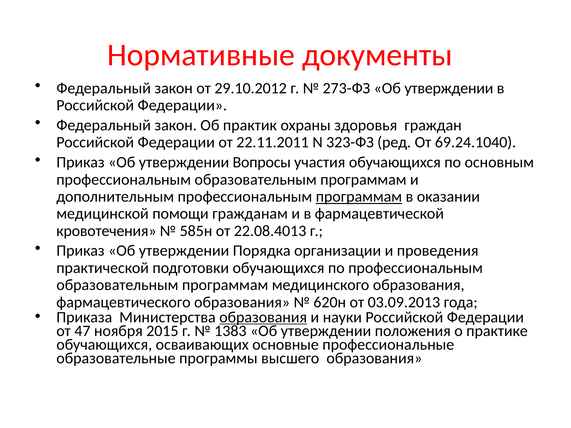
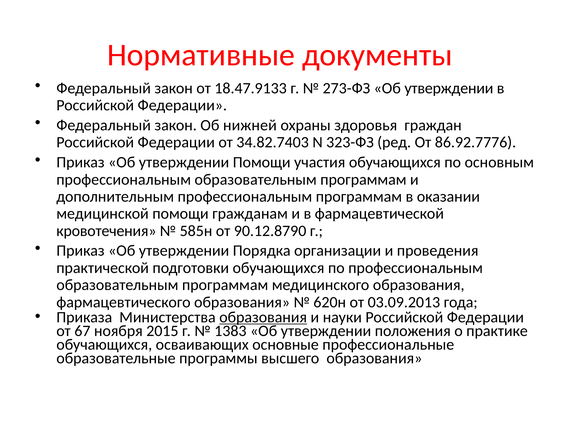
29.10.2012: 29.10.2012 -> 18.47.9133 (251, 88)
практик: практик -> нижней (250, 125)
22.11.2011: 22.11.2011 -> 34.82.7403 (273, 142)
69.24.1040: 69.24.1040 -> 86.92.7776 (476, 142)
утверждении Вопросы: Вопросы -> Помощи (262, 162)
программам underline: present -> none (359, 197)
22.08.4013: 22.08.4013 -> 90.12.8790 (270, 231)
47: 47 -> 67 (82, 331)
